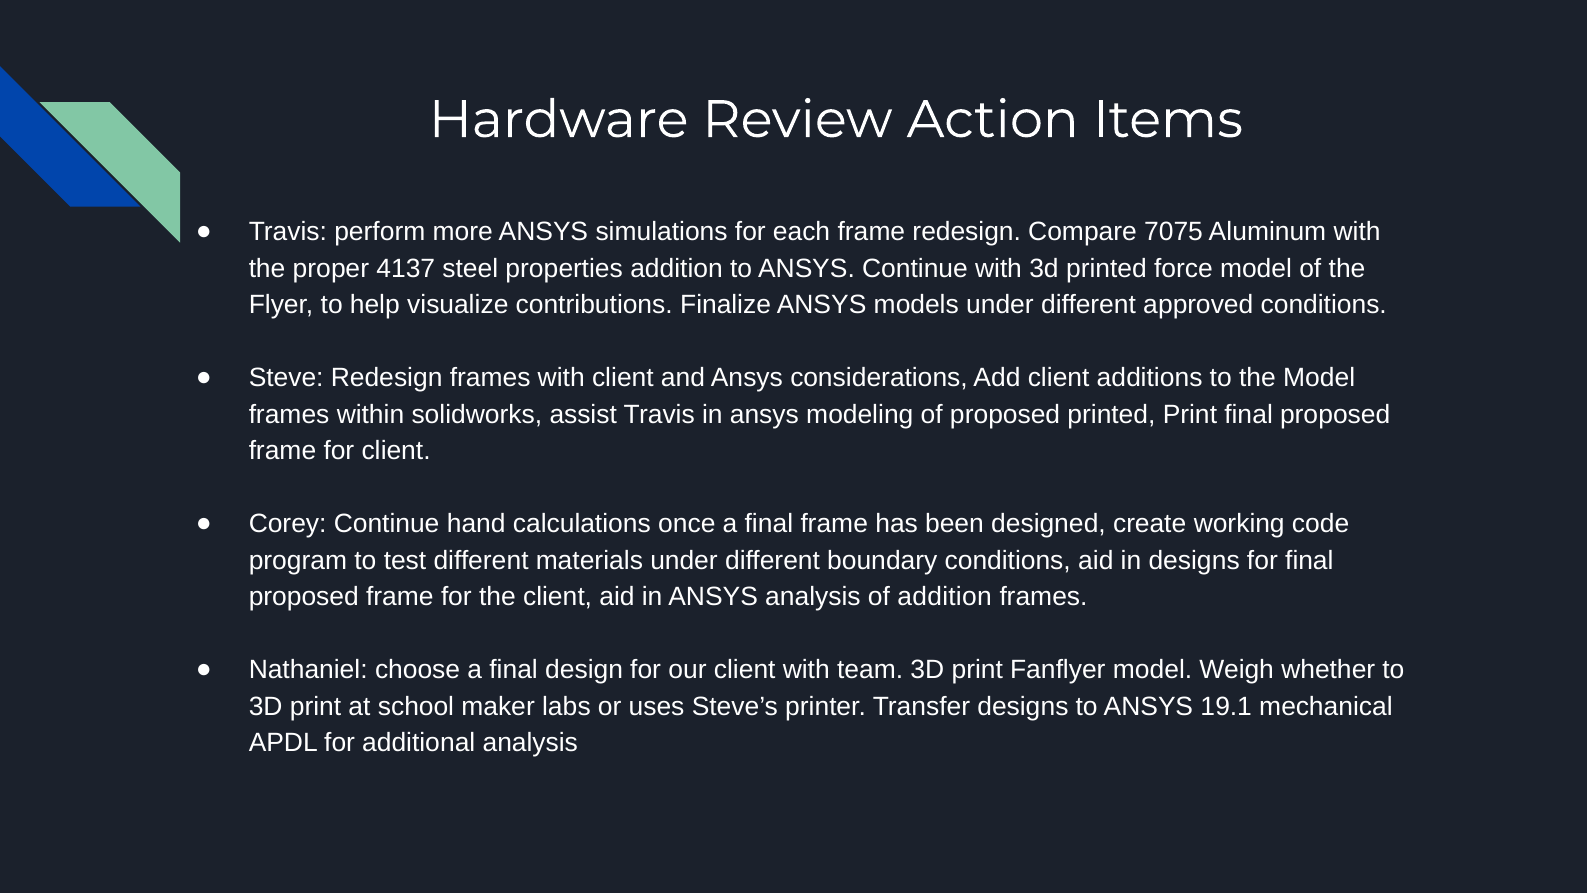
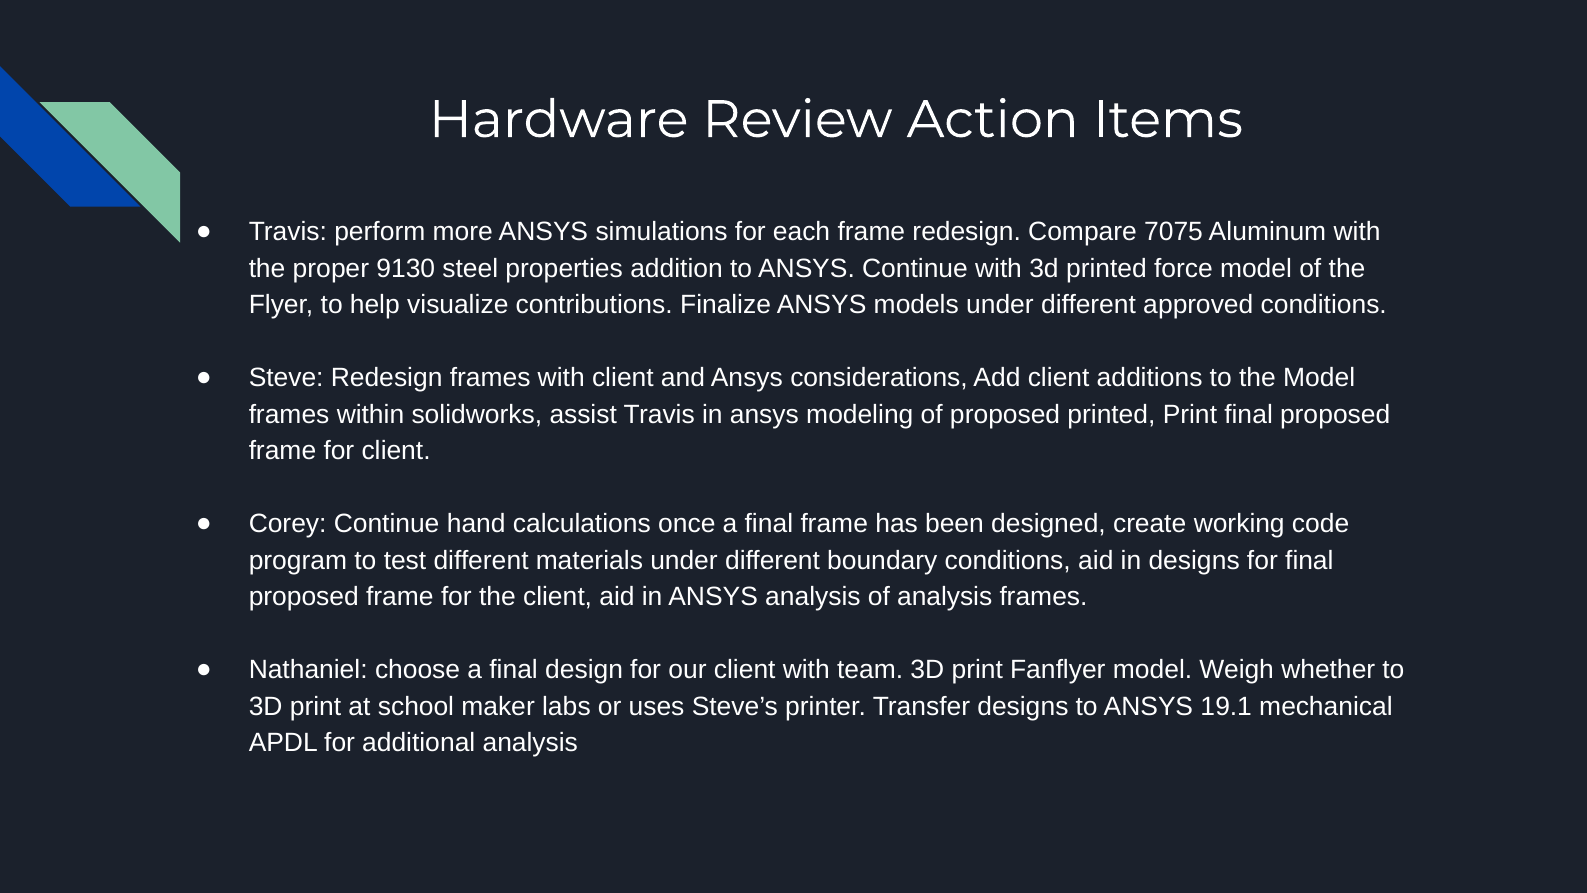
4137: 4137 -> 9130 (406, 269)
of addition: addition -> analysis (945, 597)
